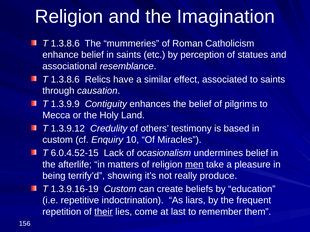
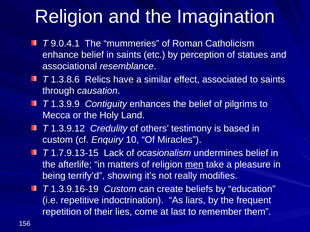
1.3.8.6: 1.3.8.6 -> 9.0.4.1 (65, 44)
6.0.4.52-15: 6.0.4.52-15 -> 1.7.9.13-15 (75, 153)
produce: produce -> modifies (219, 176)
their underline: present -> none (104, 212)
